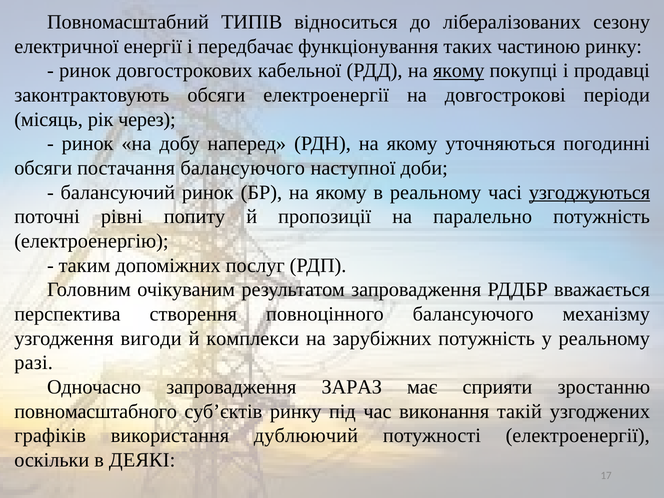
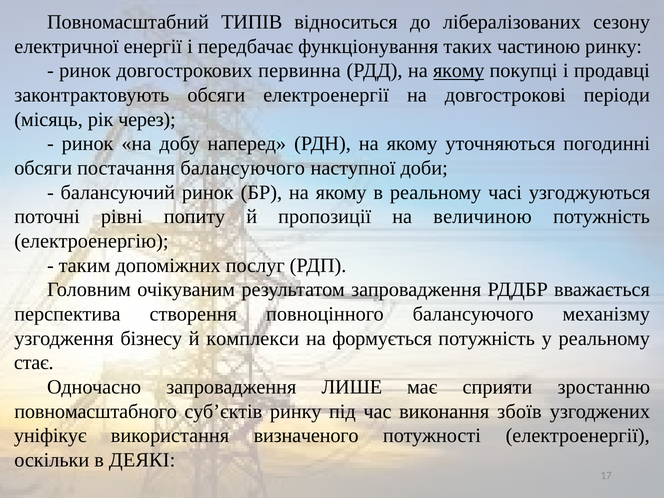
кабельної: кабельної -> первинна (299, 71)
узгоджуються underline: present -> none (589, 192)
паралельно: паралельно -> величиною (483, 217)
вигоди: вигоди -> бізнесу (151, 338)
зарубіжних: зарубіжних -> формується (382, 338)
разі: разі -> стає (34, 363)
ЗАРАЗ: ЗАРАЗ -> ЛИШЕ (352, 387)
такій: такій -> збоїв (519, 411)
графіків: графіків -> уніфікує (50, 436)
дублюючий: дублюючий -> визначеного (306, 436)
